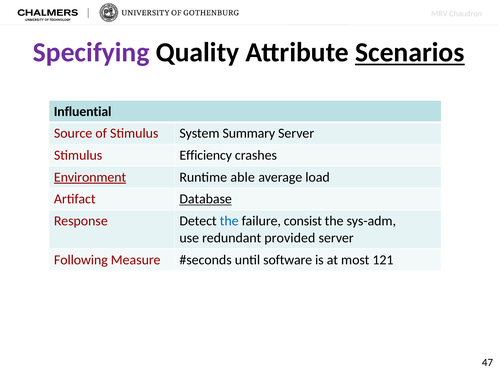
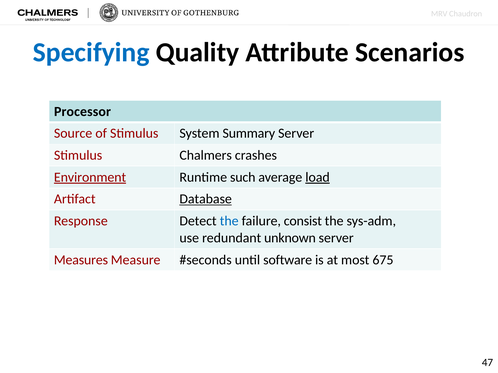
Specifying colour: purple -> blue (91, 53)
Scenarios underline: present -> none (410, 53)
Influential: Influential -> Processor (82, 112)
Efficiency: Efficiency -> Chalmers (206, 155)
able: able -> such (243, 177)
load underline: none -> present (318, 177)
provided: provided -> unknown (290, 238)
Following: Following -> Measures (81, 260)
121: 121 -> 675 (383, 260)
